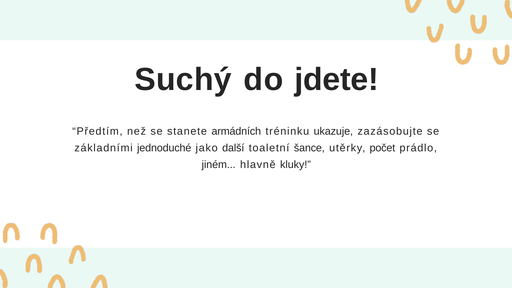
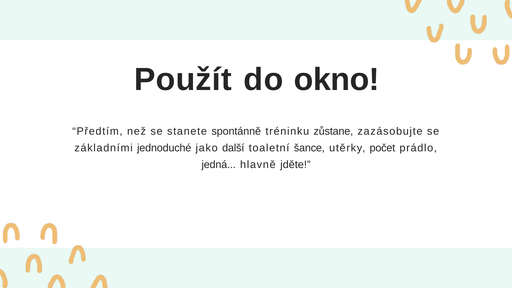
Suchý: Suchý -> Použít (183, 80)
jdete: jdete -> okno (337, 80)
armádních: armádních -> spontánně (236, 131)
ukazuje: ukazuje -> zůstane (333, 131)
jiném: jiném -> jedná (219, 165)
kluky: kluky -> jděte (295, 165)
